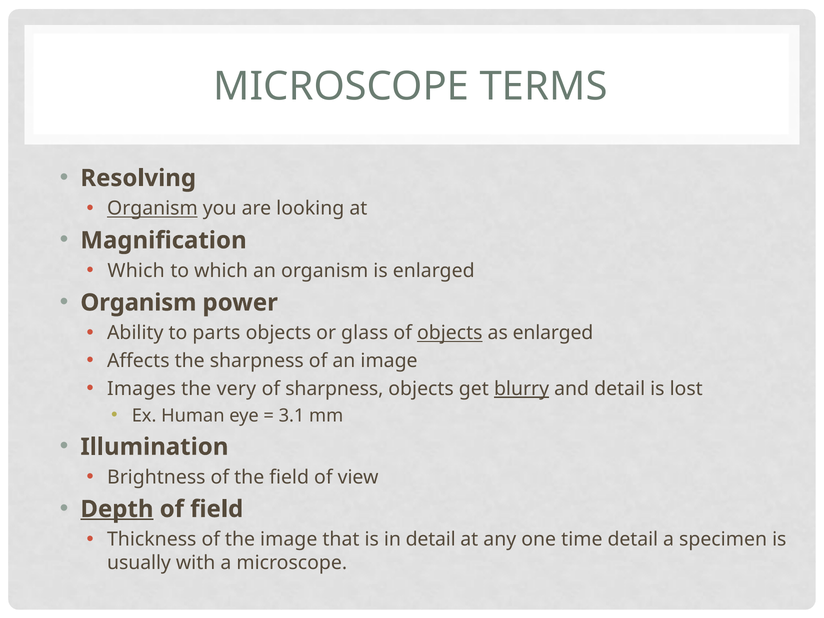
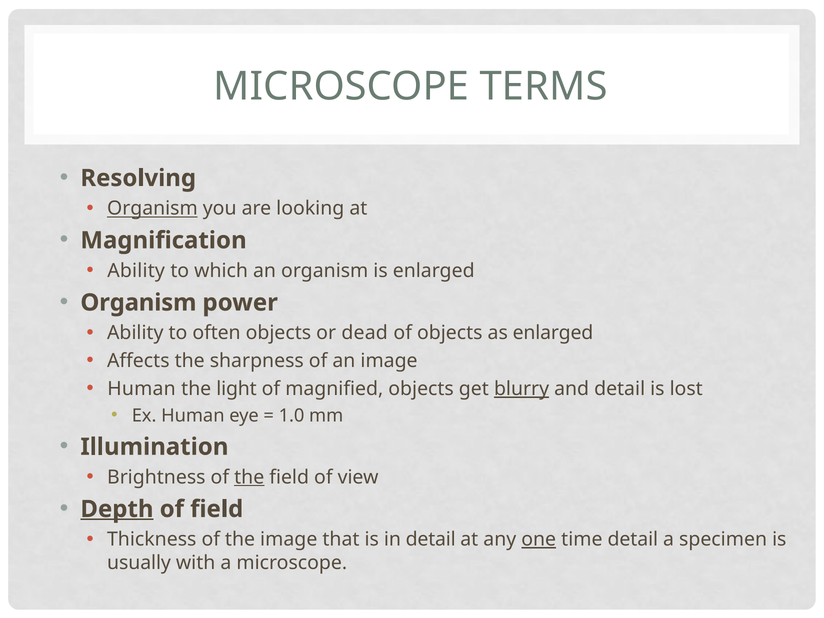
Which: Which -> Ability (136, 271)
parts: parts -> often (217, 333)
glass: glass -> dead (365, 333)
objects underline: present -> none (450, 333)
Images: Images -> Human (142, 389)
very: very -> light (237, 389)
of sharpness: sharpness -> magnified (334, 389)
3.1: 3.1 -> 1.0 (292, 416)
the underline: none -> present (249, 477)
one underline: none -> present (539, 539)
